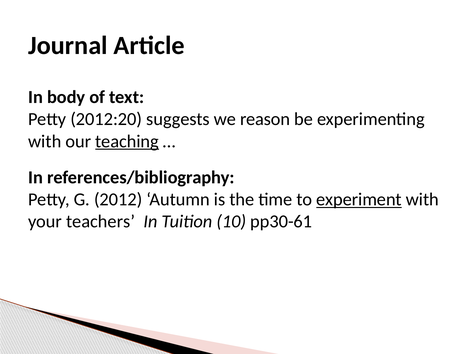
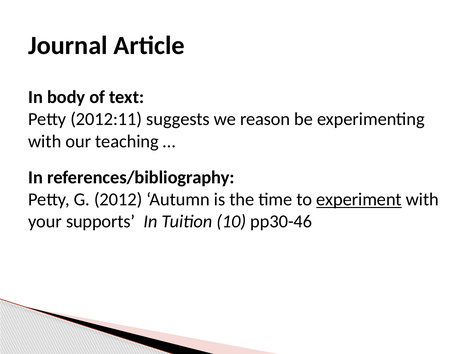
2012:20: 2012:20 -> 2012:11 (106, 119)
teaching underline: present -> none (127, 141)
teachers: teachers -> supports (101, 222)
pp30-61: pp30-61 -> pp30-46 (281, 222)
